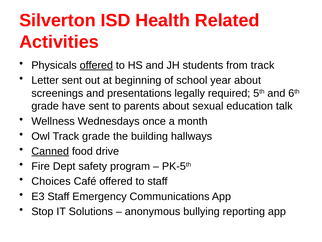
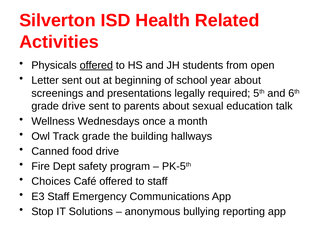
from track: track -> open (263, 65)
grade have: have -> drive (74, 106)
Canned underline: present -> none (50, 151)
